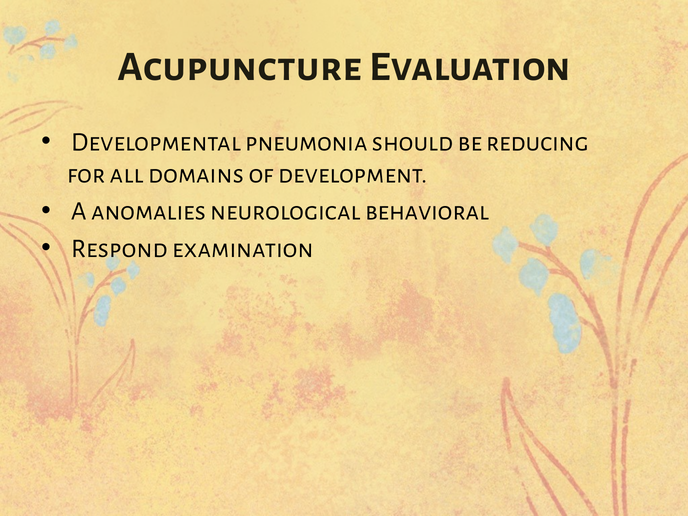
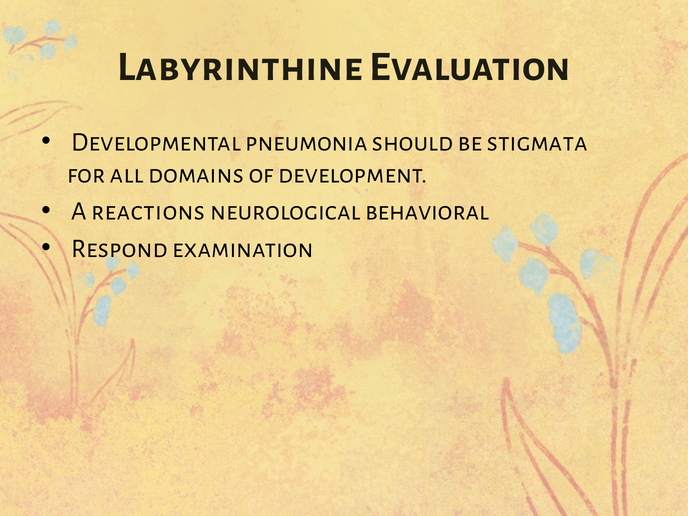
Acupuncture: Acupuncture -> Labyrinthine (240, 67)
reducing: reducing -> stigmata (537, 142)
anomalies: anomalies -> reactions (148, 211)
